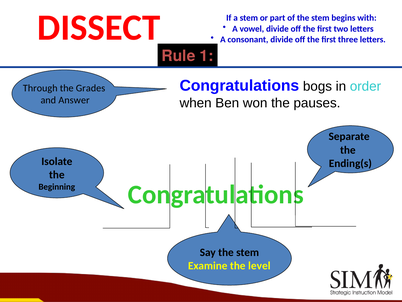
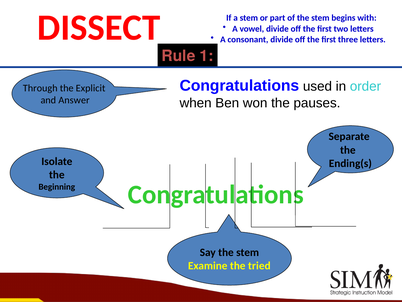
bogs: bogs -> used (317, 86)
Grades: Grades -> Explicit (91, 88)
level: level -> tried (259, 265)
